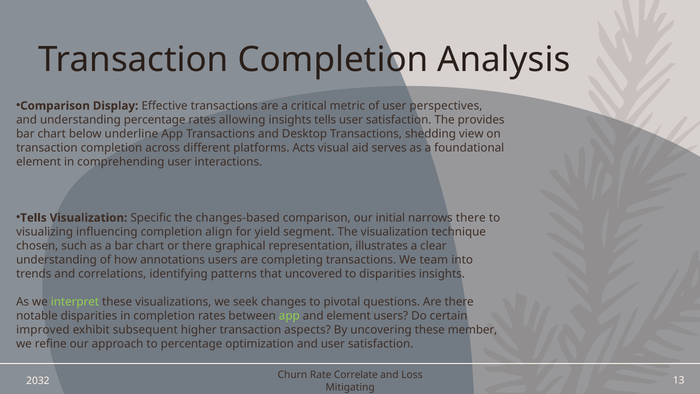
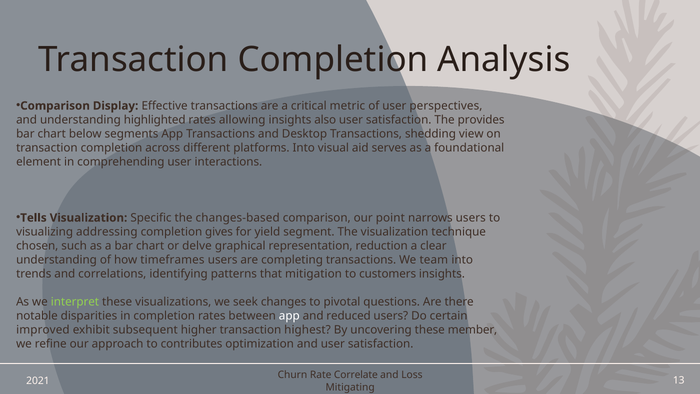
understanding percentage: percentage -> highlighted (155, 120)
insights tells: tells -> also (325, 120)
underline: underline -> segments (131, 134)
platforms Acts: Acts -> Into (304, 148)
initial: initial -> point (390, 218)
narrows there: there -> users (471, 218)
influencing: influencing -> addressing (107, 232)
align: align -> gives (219, 232)
or there: there -> delve (197, 246)
illustrates: illustrates -> reduction (382, 246)
annotations: annotations -> timeframes (172, 260)
uncovered: uncovered -> mitigation (314, 274)
to disparities: disparities -> customers (388, 274)
app colour: light green -> white (289, 316)
and element: element -> reduced (349, 316)
aspects: aspects -> highest (308, 330)
to percentage: percentage -> contributes (192, 344)
2032: 2032 -> 2021 (38, 381)
